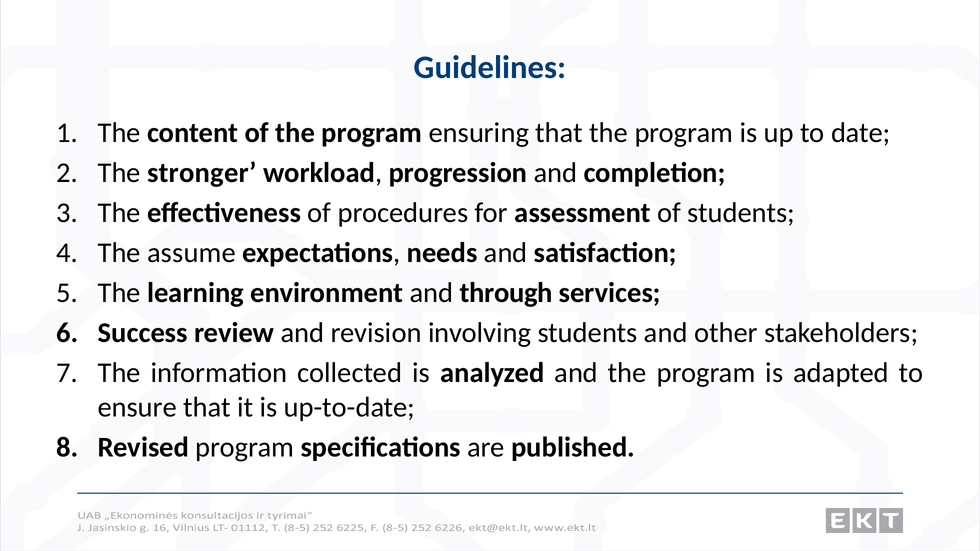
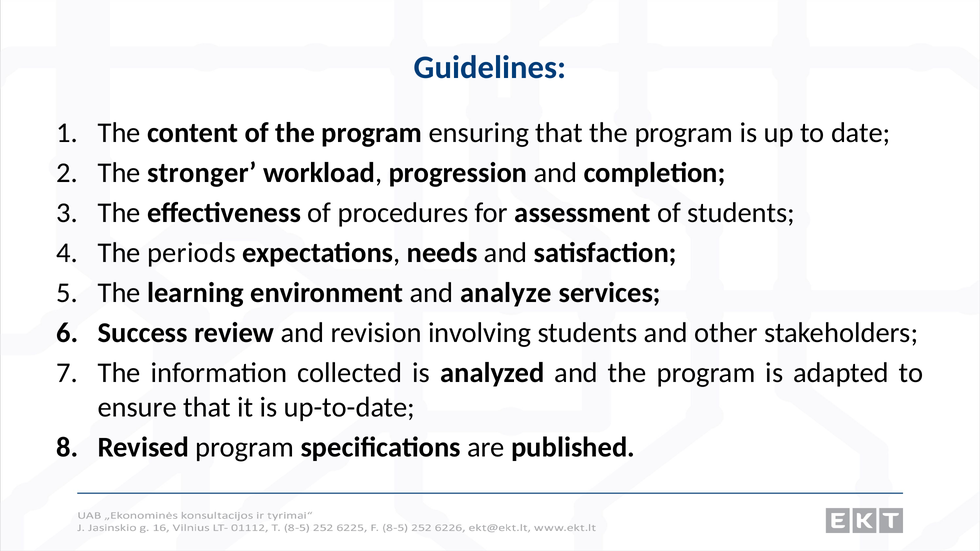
assume: assume -> periods (191, 253)
through: through -> analyze (506, 293)
